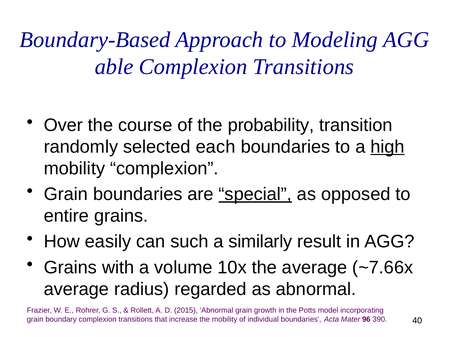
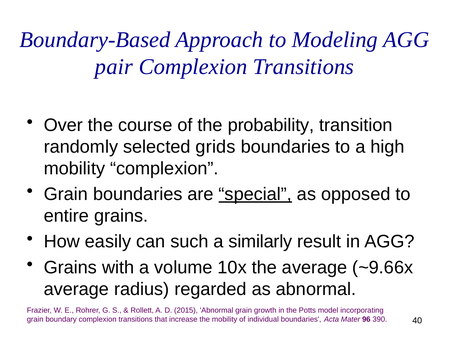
able: able -> pair (114, 67)
each: each -> grids (216, 147)
high underline: present -> none (388, 147)
~7.66x: ~7.66x -> ~9.66x (383, 267)
